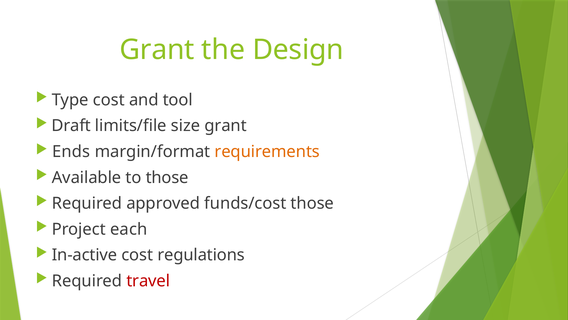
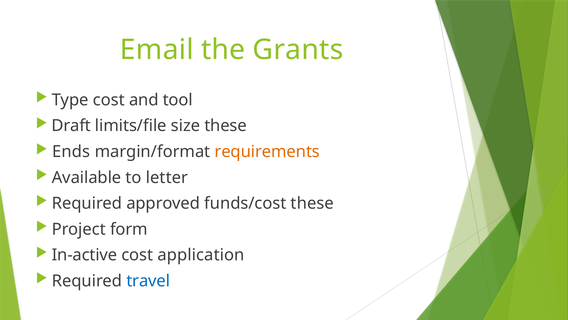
Grant: Grant -> Email (157, 50)
Design: Design -> Grants (298, 50)
size grant: grant -> these (226, 126)
to those: those -> letter (167, 177)
funds/cost those: those -> these (312, 203)
each: each -> form (129, 229)
regulations: regulations -> application (201, 255)
travel colour: red -> blue (148, 281)
